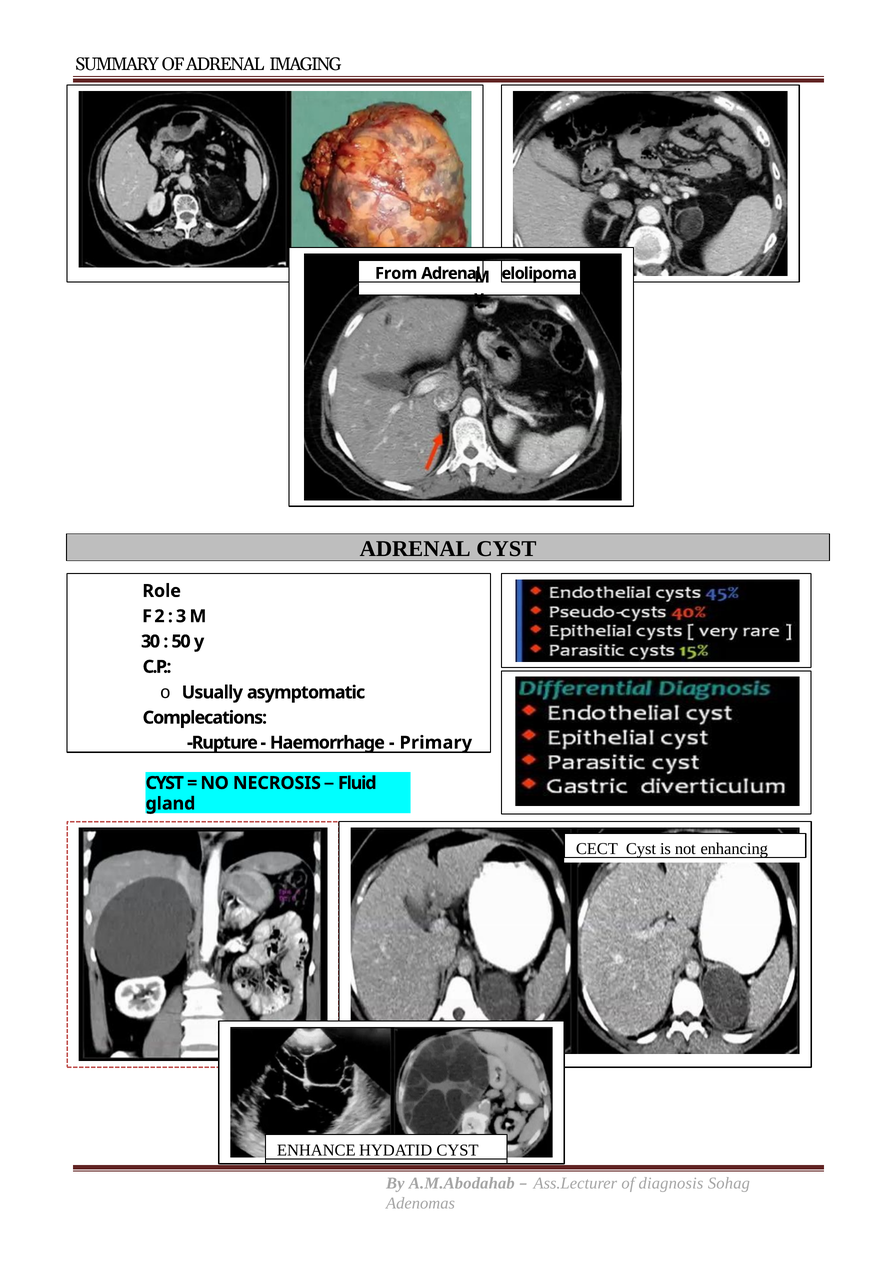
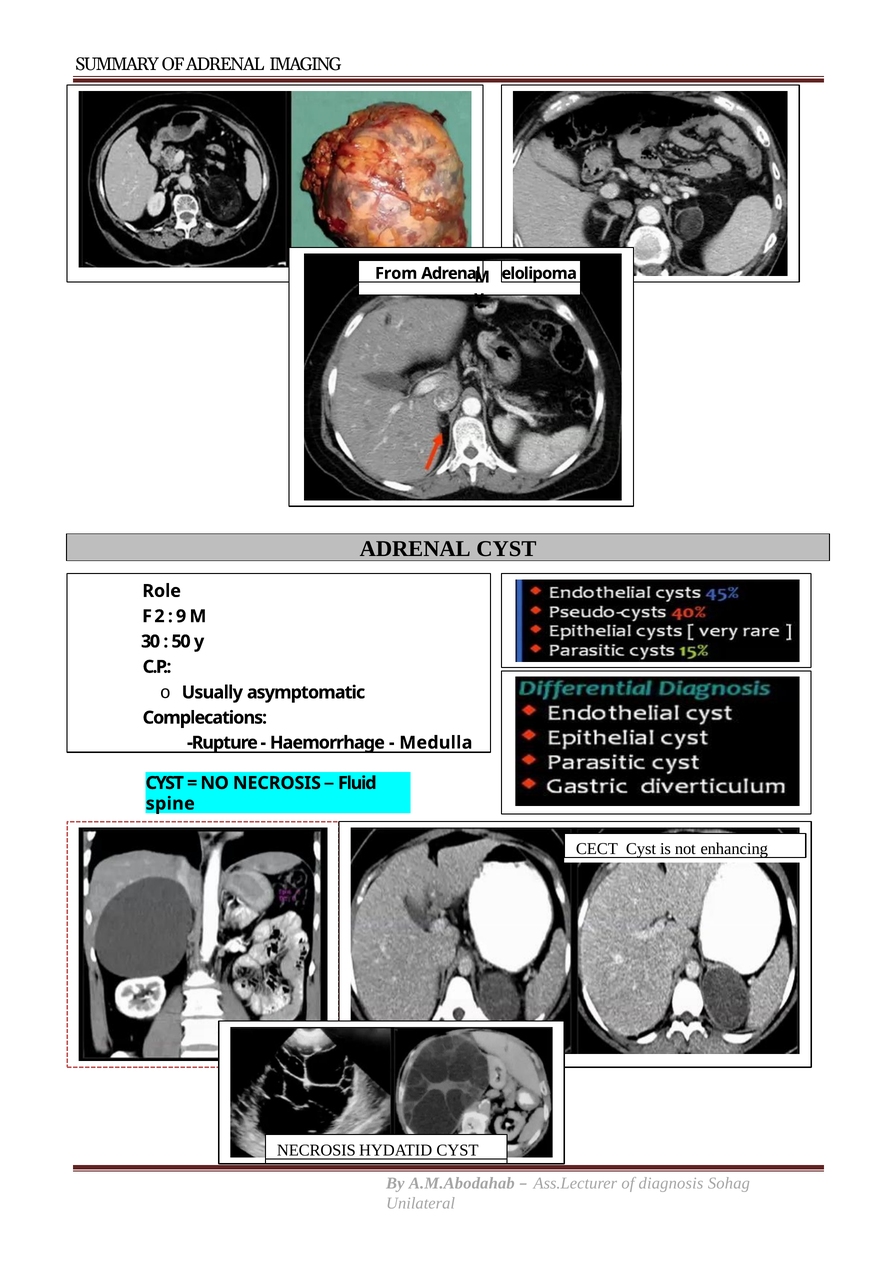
3: 3 -> 9 (181, 617)
Primary: Primary -> Medulla (436, 743)
gland: gland -> spine (170, 804)
ENHANCE: ENHANCE -> NECROSIS (316, 1151)
Adenomas: Adenomas -> Unilateral (421, 1204)
